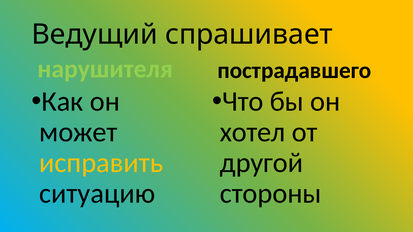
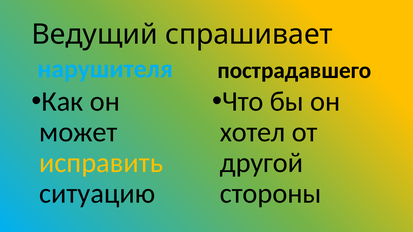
нарушителя colour: light green -> light blue (105, 69)
